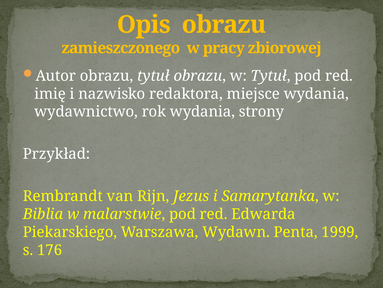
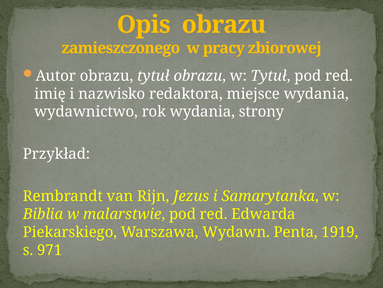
1999: 1999 -> 1919 (340, 232)
176: 176 -> 971 (50, 249)
